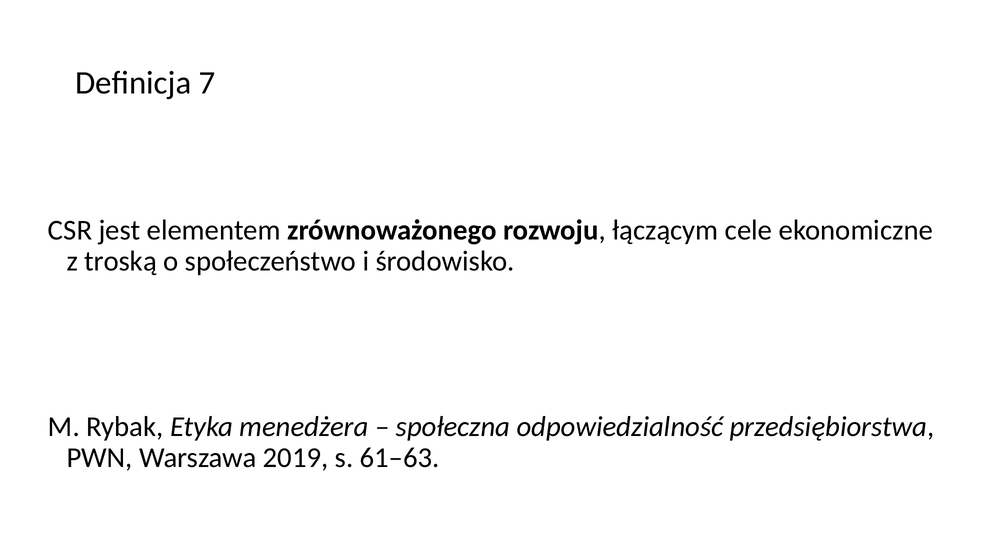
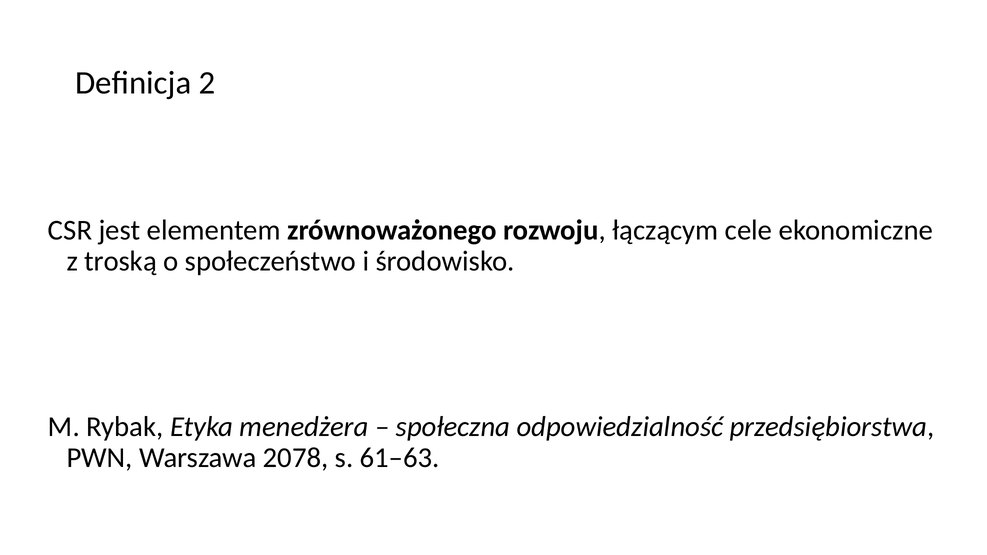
7: 7 -> 2 (207, 83)
2019: 2019 -> 2078 (296, 458)
